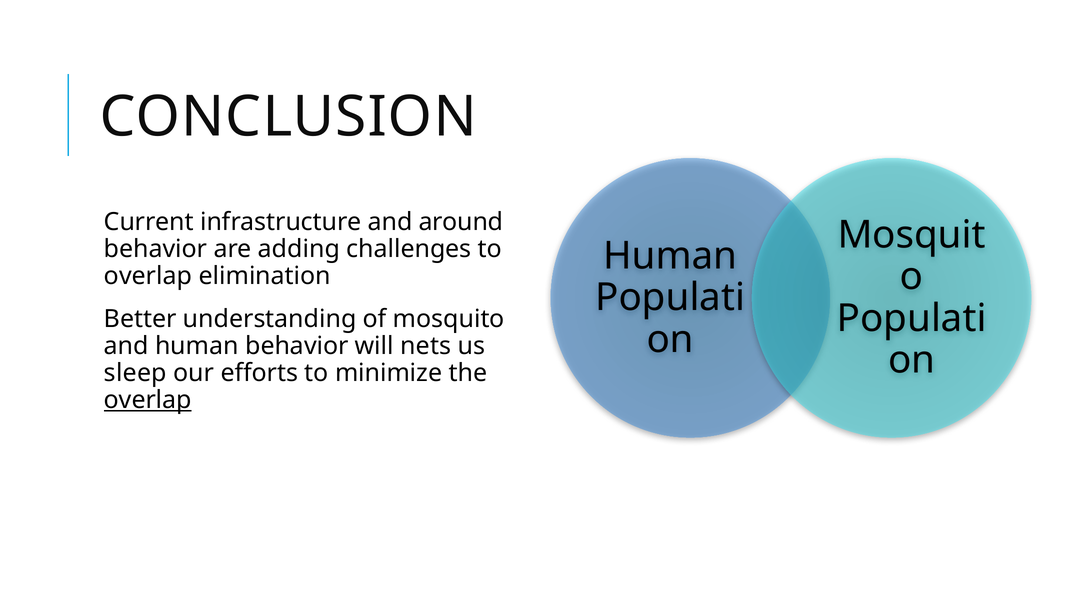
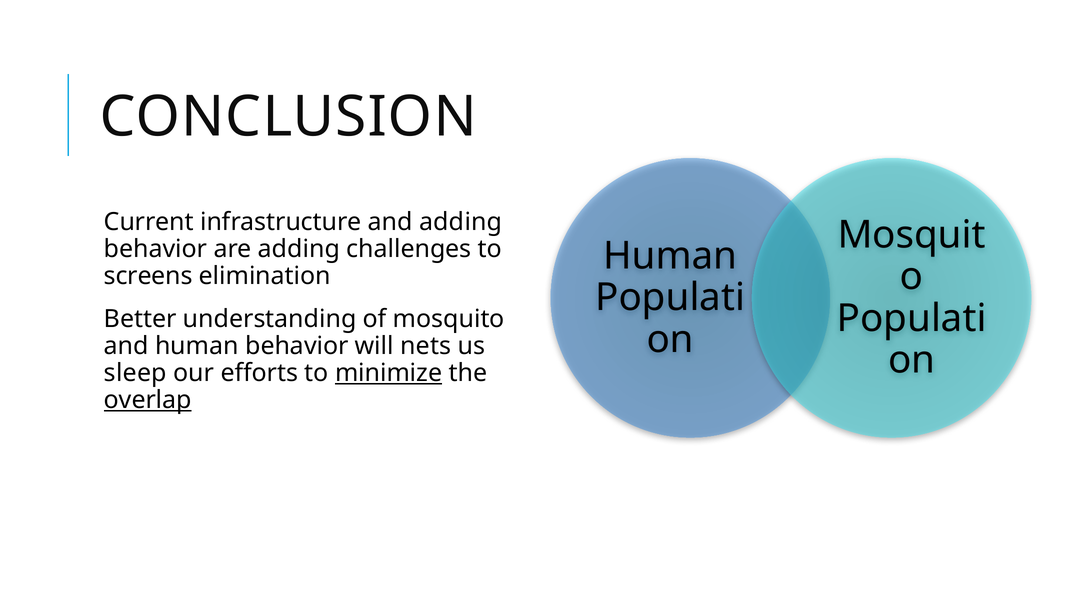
and around: around -> adding (461, 222)
overlap: overlap -> screens (148, 276)
minimize underline: none -> present (389, 373)
